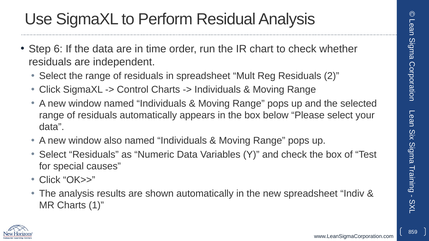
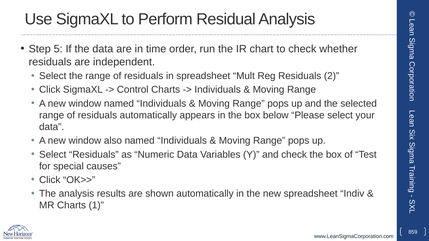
6: 6 -> 5 (58, 49)
